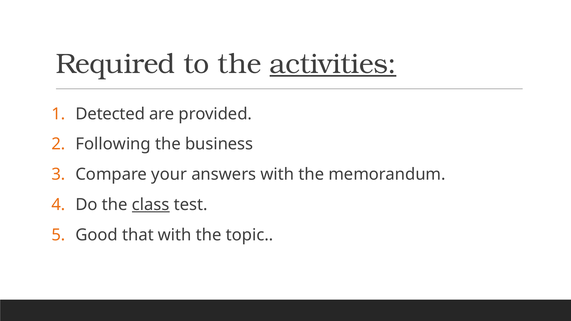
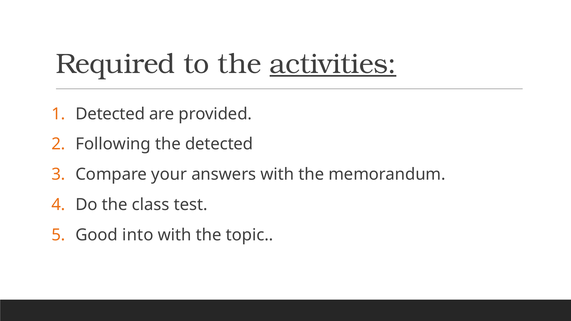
the business: business -> detected (219, 144)
class underline: present -> none (151, 205)
that: that -> into (138, 235)
